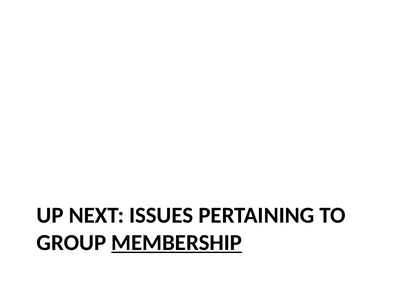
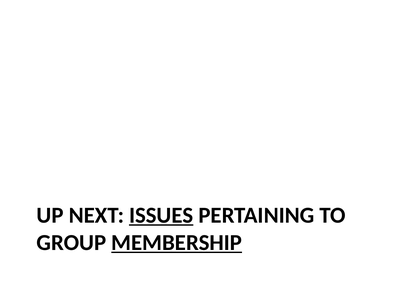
ISSUES underline: none -> present (161, 215)
